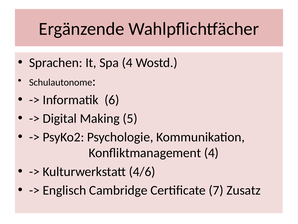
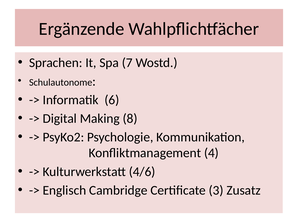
Spa 4: 4 -> 7 (127, 63)
5: 5 -> 8 (130, 118)
7: 7 -> 3 (216, 190)
